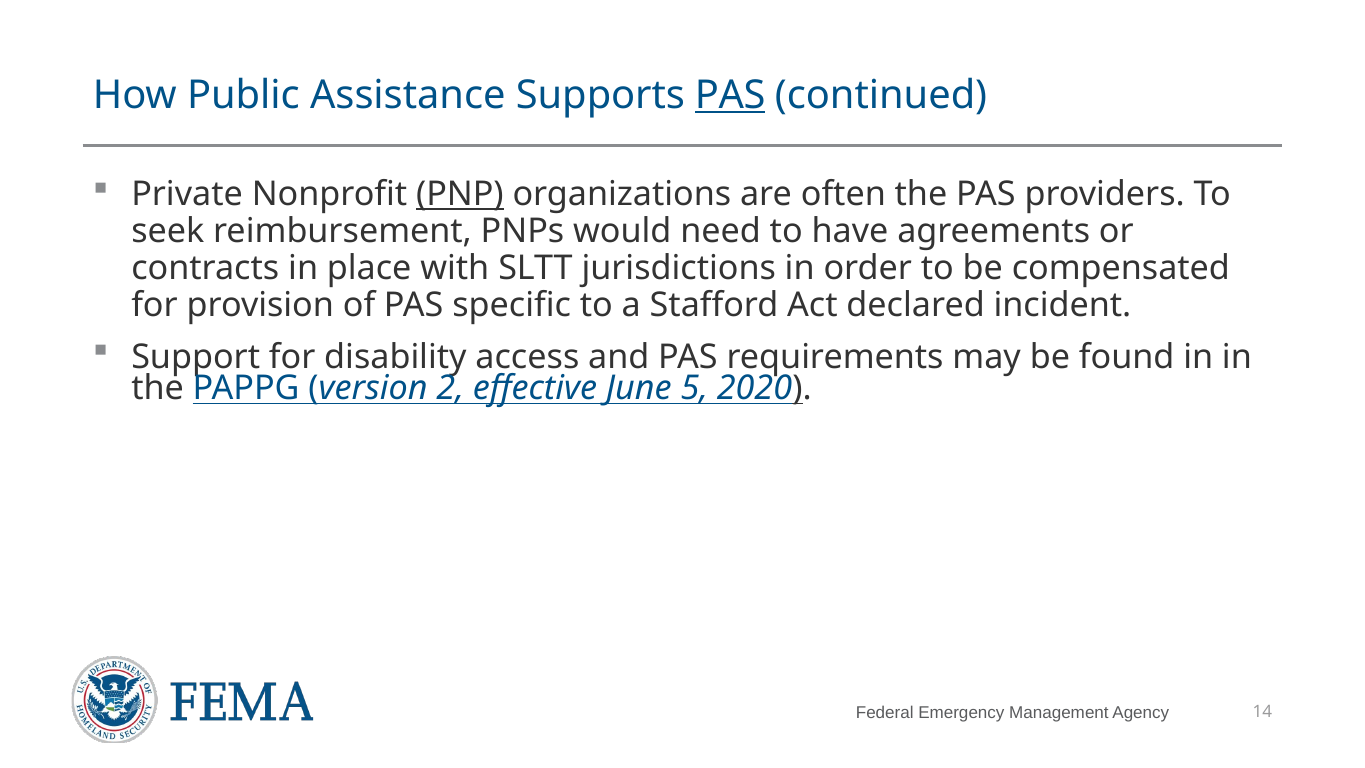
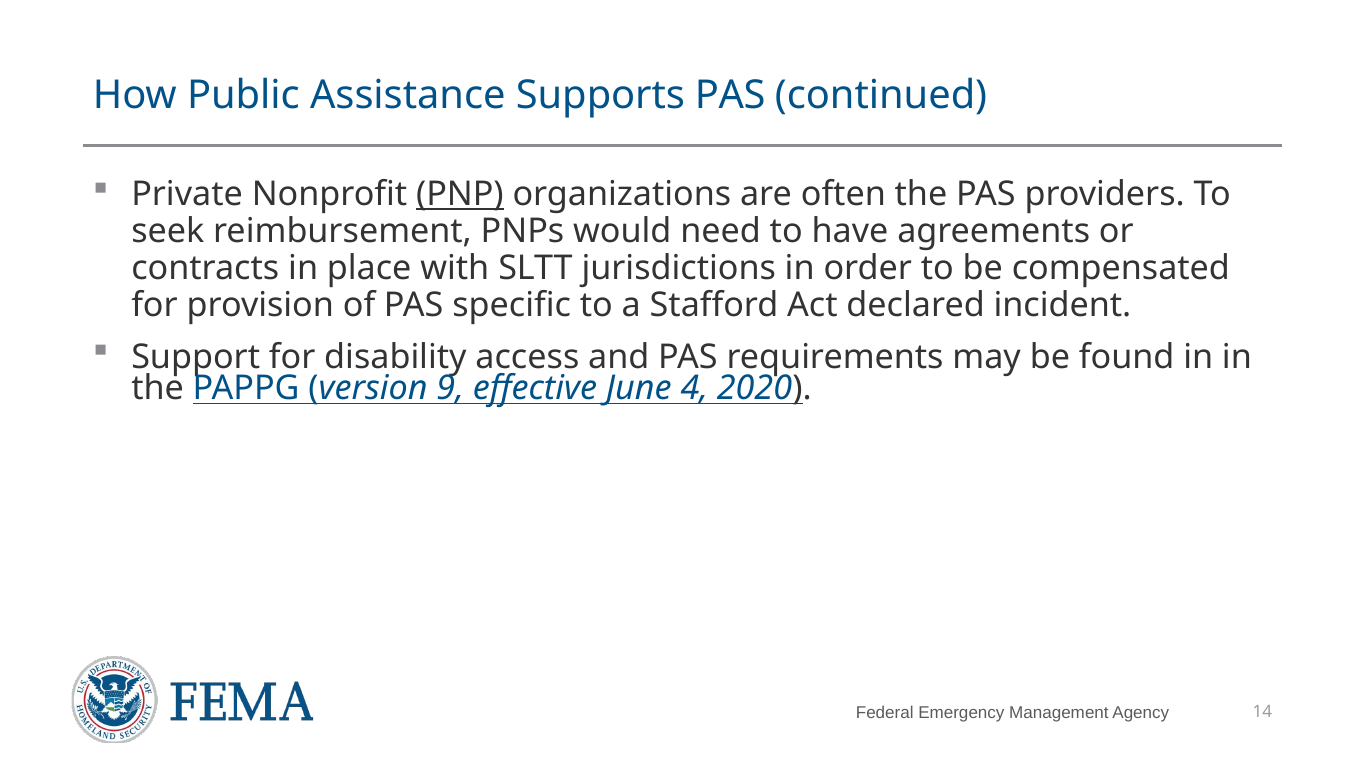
PAS underline: present -> none (730, 95)
2: 2 -> 9 (450, 388)
5: 5 -> 4 (694, 388)
